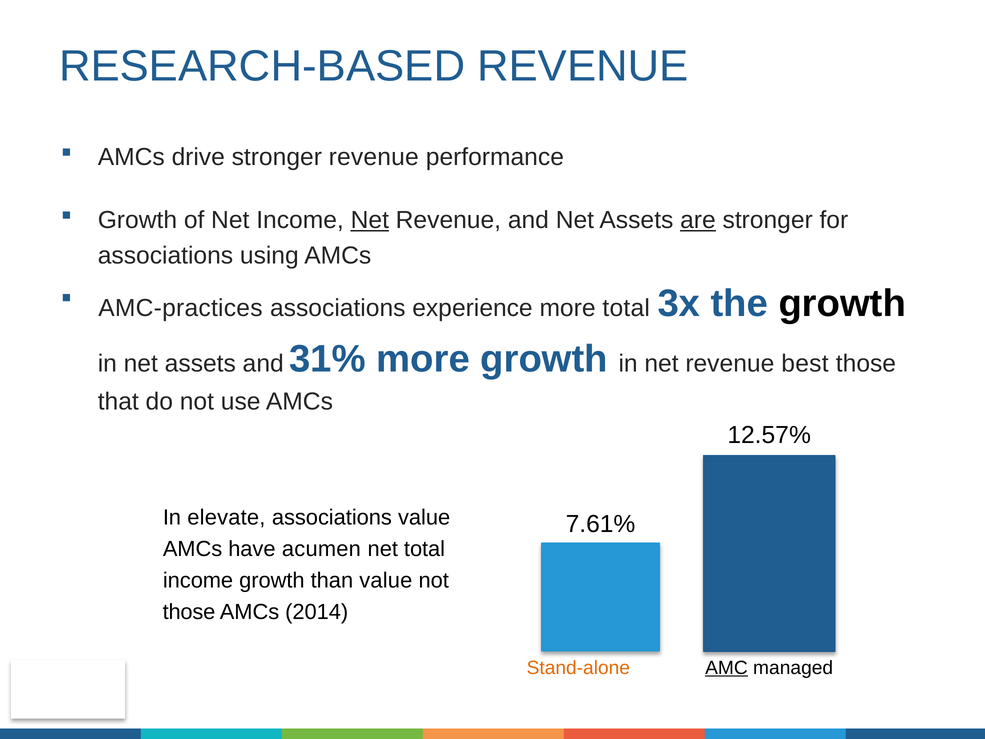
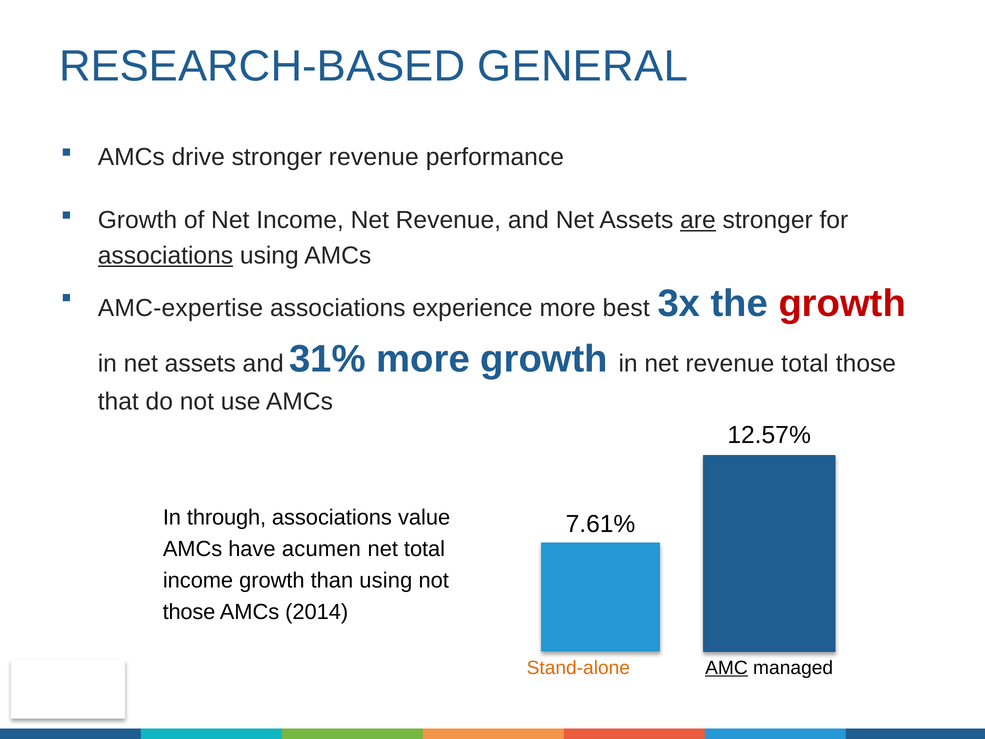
RESEARCH-BASED REVENUE: REVENUE -> GENERAL (583, 66)
Net underline: present -> none (370, 220)
associations underline: none -> present (165, 256)
AMC-practices: AMC-practices -> AMC-expertise (180, 308)
more total: total -> best (626, 308)
growth colour: black -> red (842, 304)
revenue best: best -> total (805, 363)
elevate: elevate -> through (227, 517)
than value: value -> using (386, 580)
